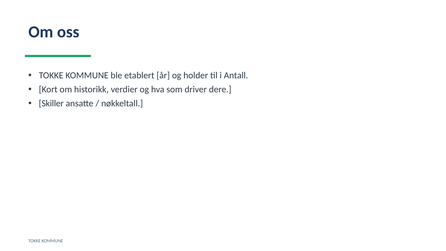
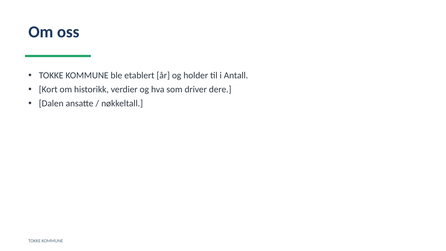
Skiller: Skiller -> Dalen (51, 103)
